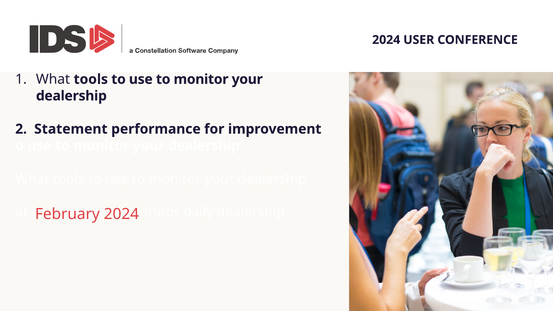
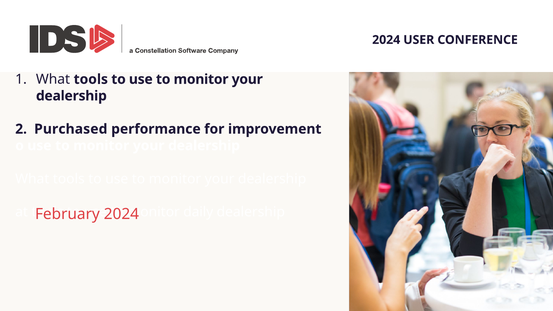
Statement: Statement -> Purchased (71, 129)
